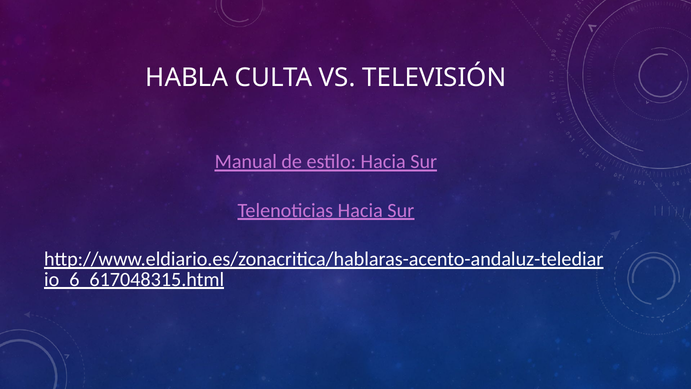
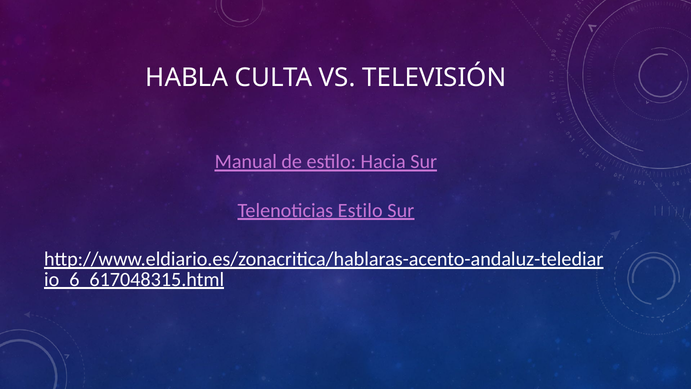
Telenoticias Hacia: Hacia -> Estilo (360, 210)
